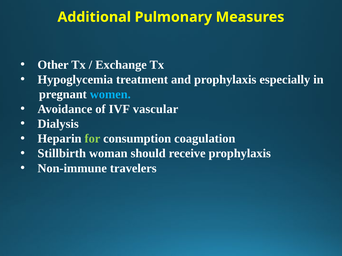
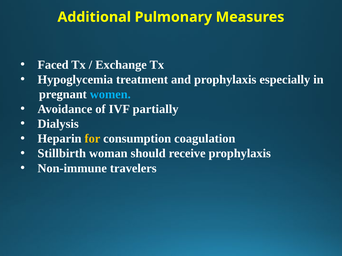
Other: Other -> Faced (53, 65)
vascular: vascular -> partially (156, 109)
for colour: light green -> yellow (92, 139)
